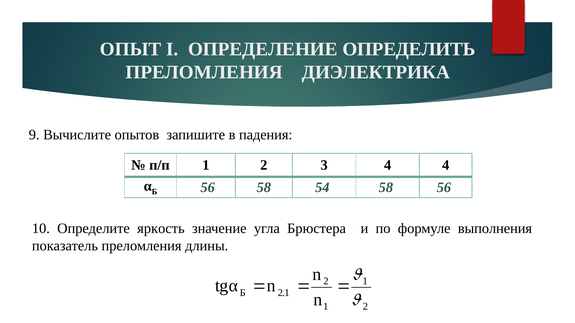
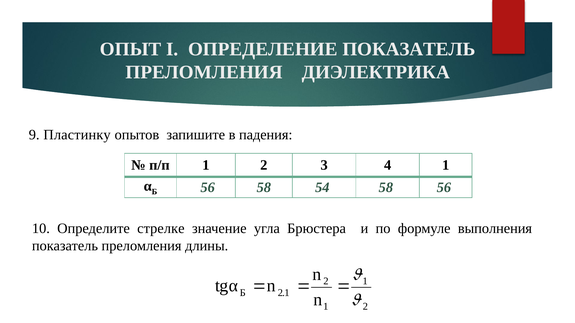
ОПРЕДЕЛЕНИЕ ОПРЕДЕЛИТЬ: ОПРЕДЕЛИТЬ -> ПОКАЗАТЕЛЬ (409, 49)
Вычислите: Вычислите -> Пластинку (77, 135)
4 4: 4 -> 1 (446, 165)
яркость: яркость -> стрелке (161, 229)
